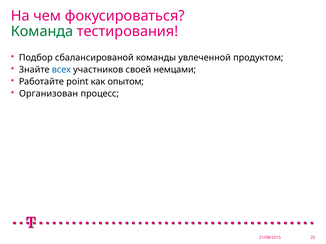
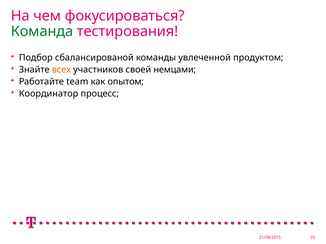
всех colour: blue -> orange (61, 70)
point: point -> team (77, 82)
Организован: Организован -> Координатор (49, 94)
